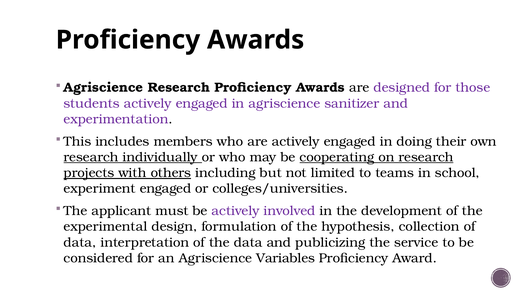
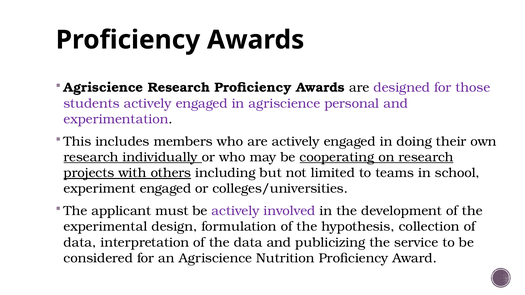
sanitizer: sanitizer -> personal (352, 103)
Variables: Variables -> Nutrition (285, 258)
